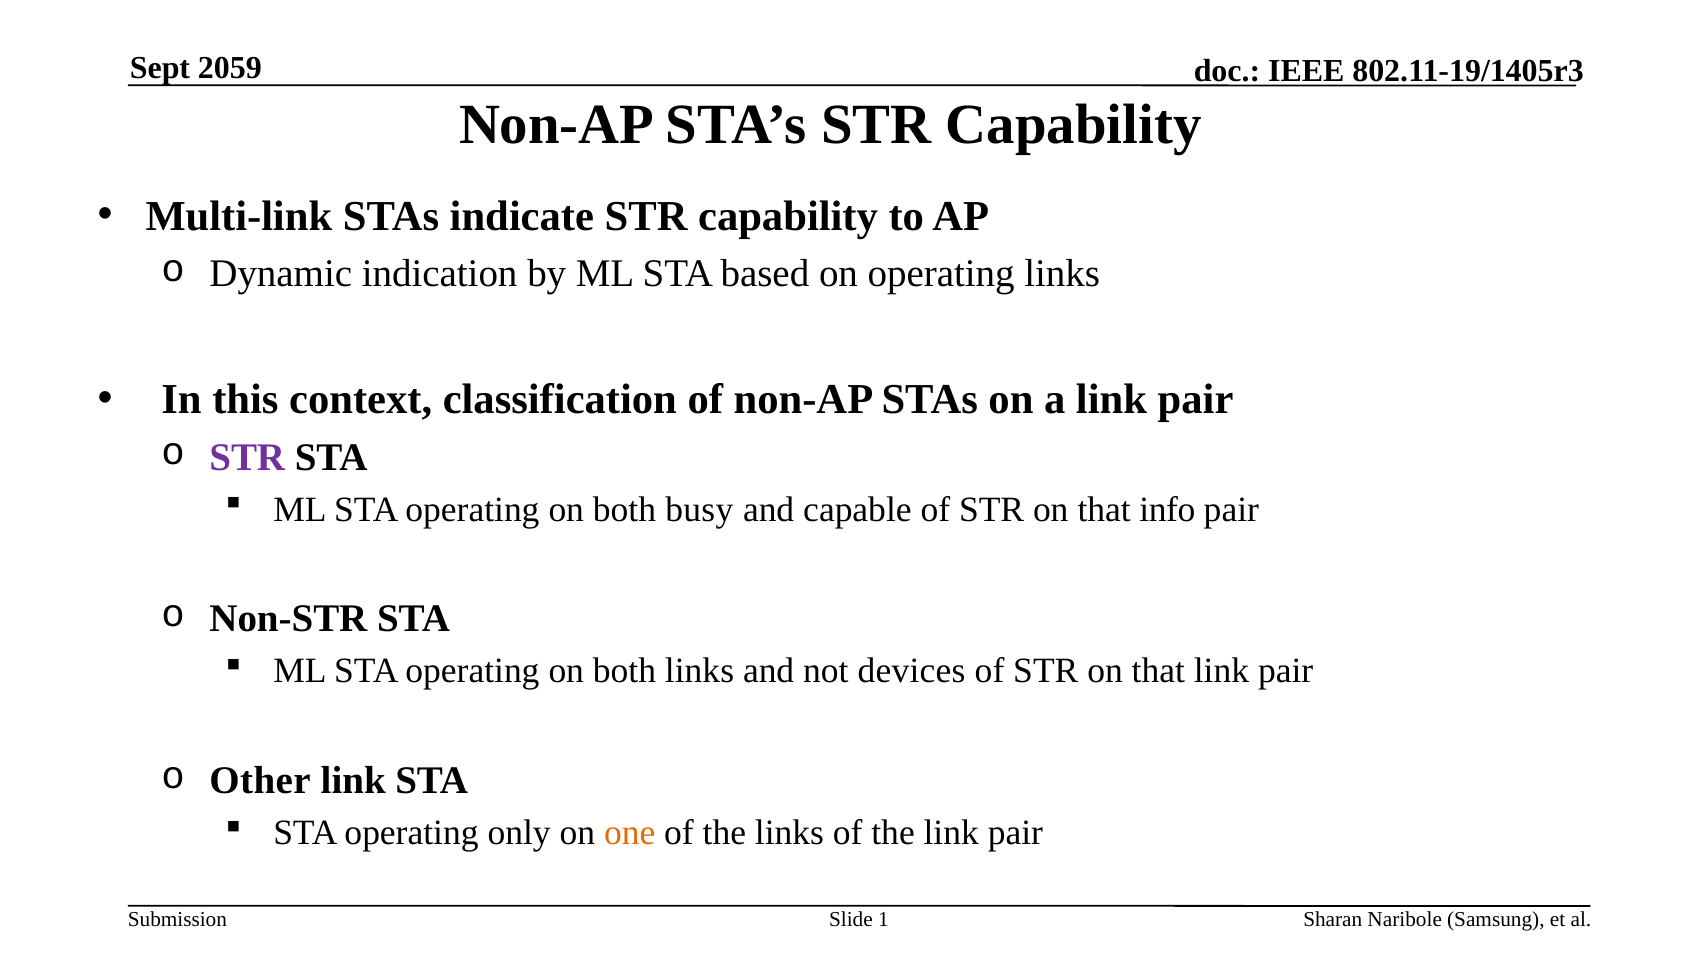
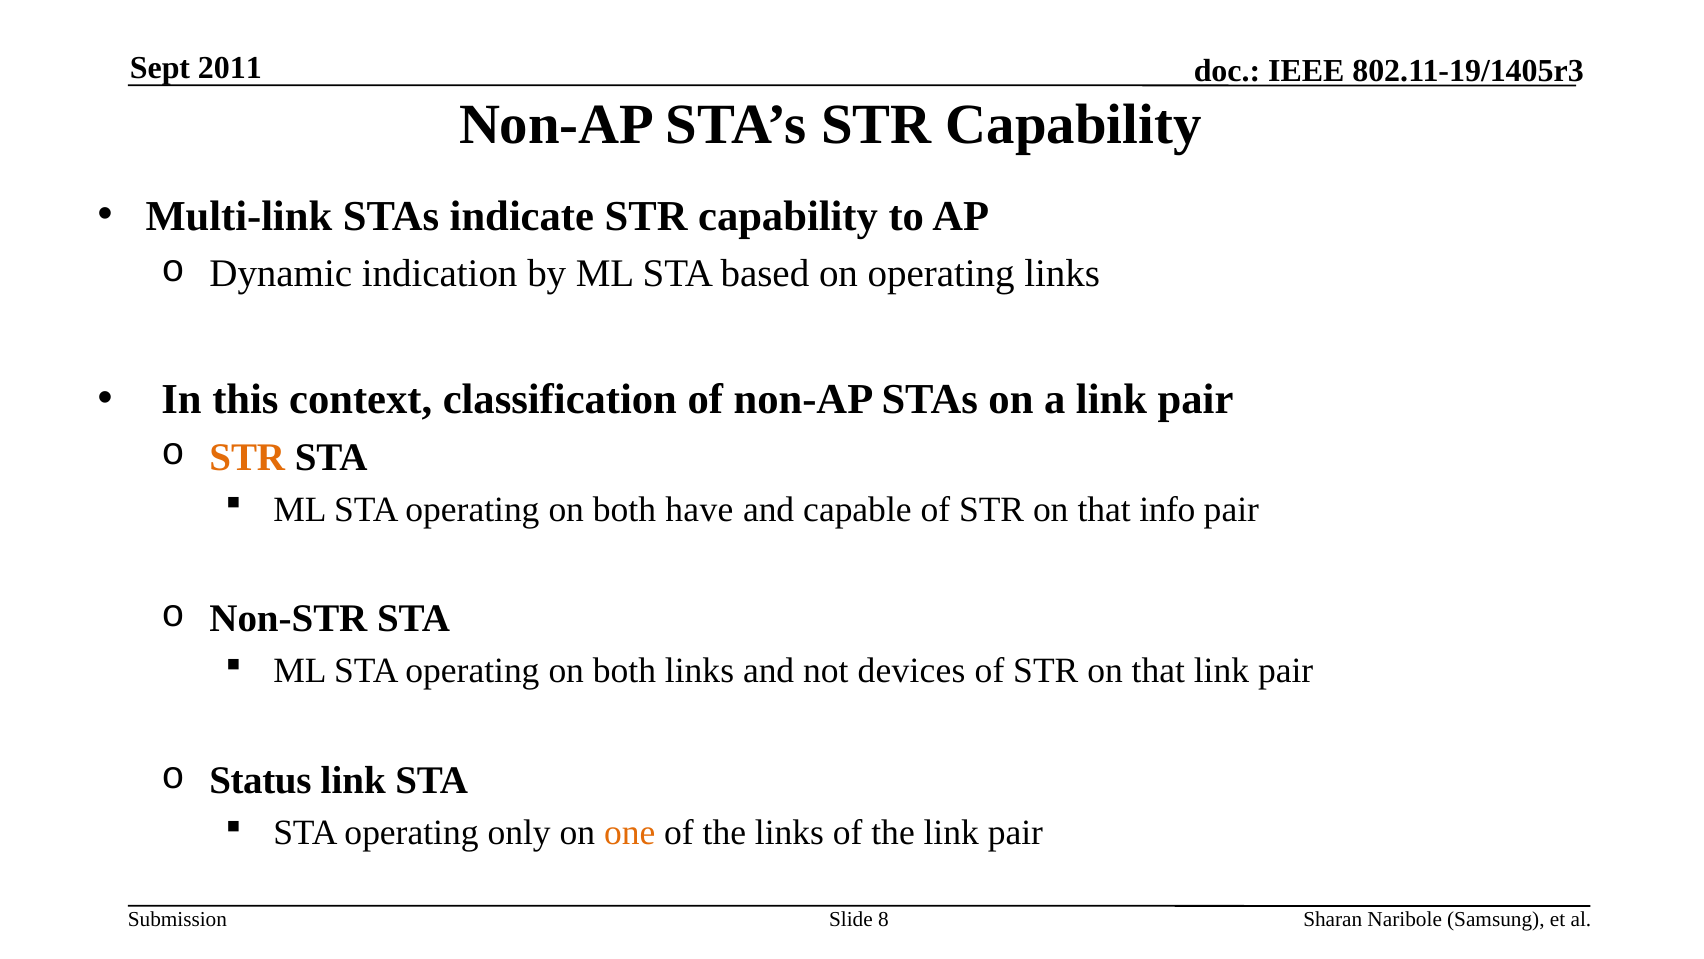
2059: 2059 -> 2011 (230, 68)
STR colour: purple -> orange (247, 457)
busy: busy -> have (699, 510)
Other: Other -> Status (260, 780)
1: 1 -> 8 (883, 919)
